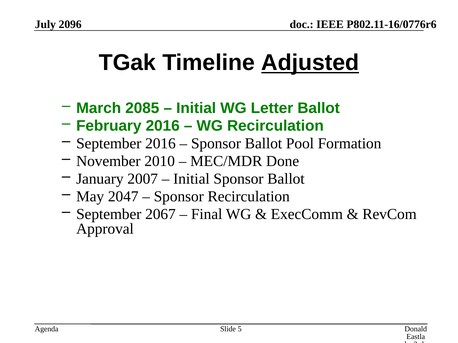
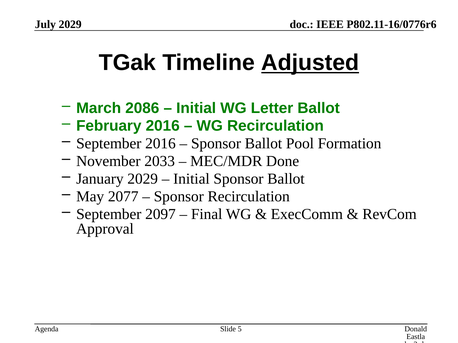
July 2096: 2096 -> 2029 (70, 24)
2085: 2085 -> 2086 (142, 108)
2010: 2010 -> 2033 (160, 161)
January 2007: 2007 -> 2029 (143, 179)
2047: 2047 -> 2077 (123, 197)
2067: 2067 -> 2097 (160, 214)
